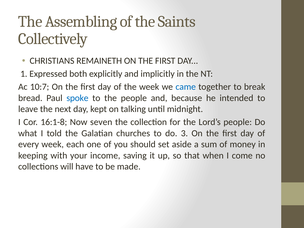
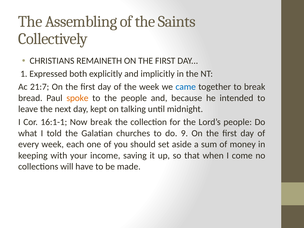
10:7: 10:7 -> 21:7 (40, 87)
spoke colour: blue -> orange (77, 98)
16:1-8: 16:1-8 -> 16:1-1 (54, 122)
Now seven: seven -> break (101, 122)
3: 3 -> 9 (184, 133)
